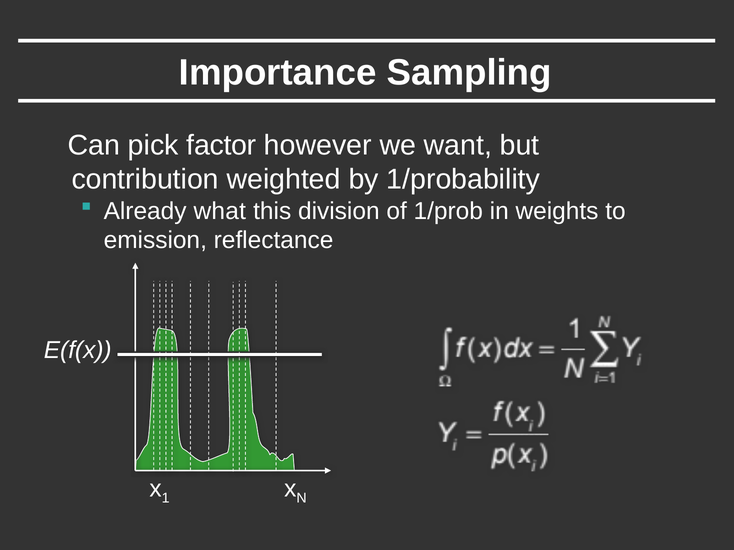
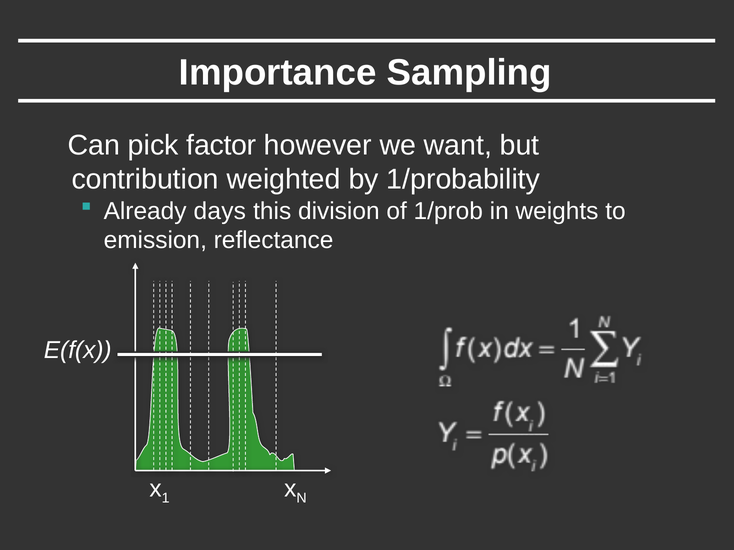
what: what -> days (220, 211)
